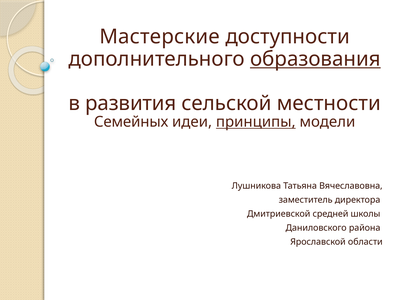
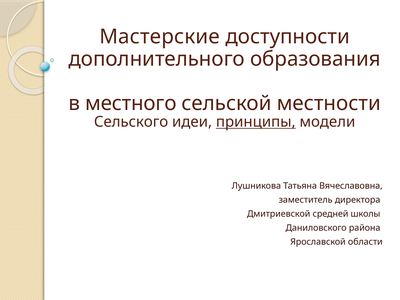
образования underline: present -> none (315, 59)
развития: развития -> местного (131, 103)
Семейных: Семейных -> Сельского (131, 122)
